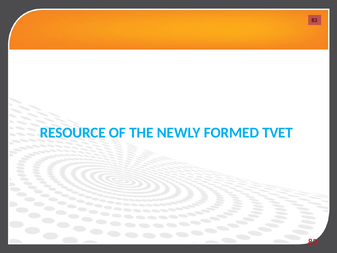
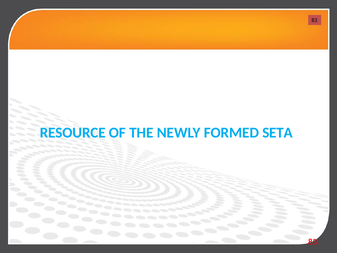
TVET: TVET -> SETA (278, 133)
